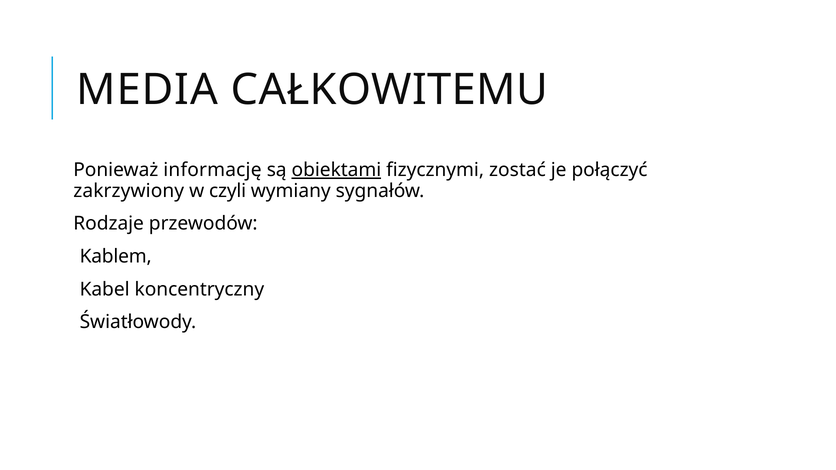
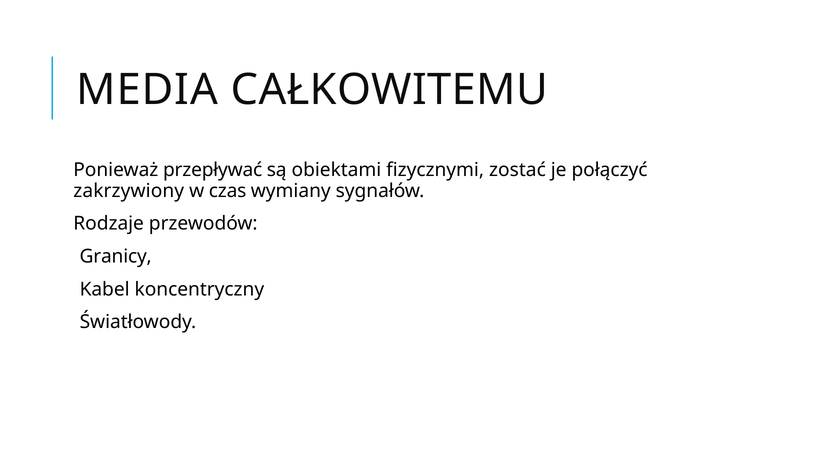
informację: informację -> przepływać (213, 170)
obiektami underline: present -> none (336, 170)
czyli: czyli -> czas (228, 191)
Kablem: Kablem -> Granicy (116, 257)
